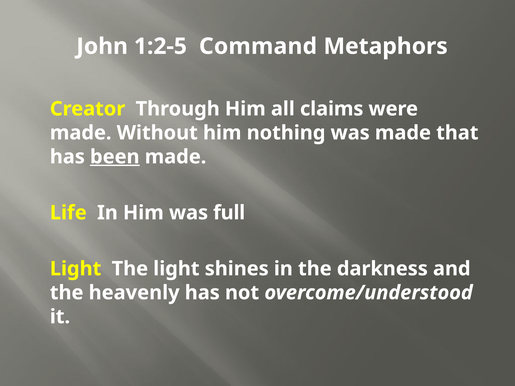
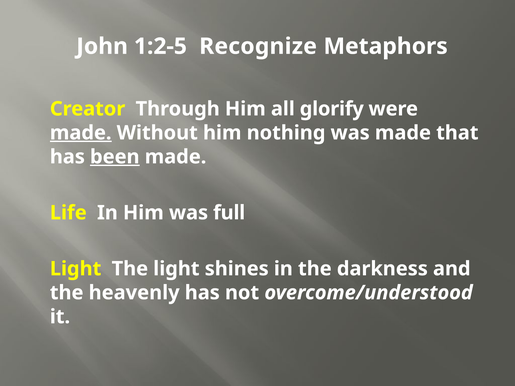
Command: Command -> Recognize (258, 46)
claims: claims -> glorify (332, 109)
made underline: none -> present (81, 133)
